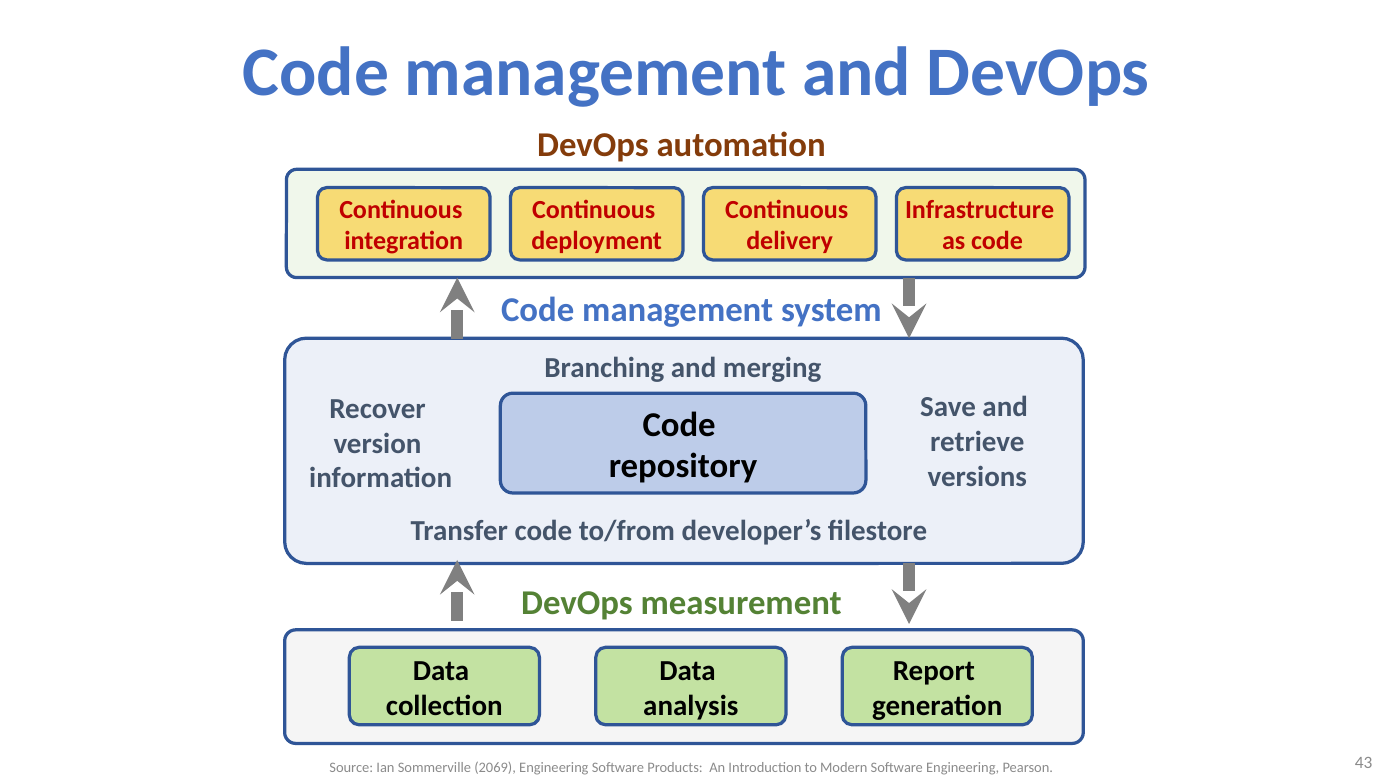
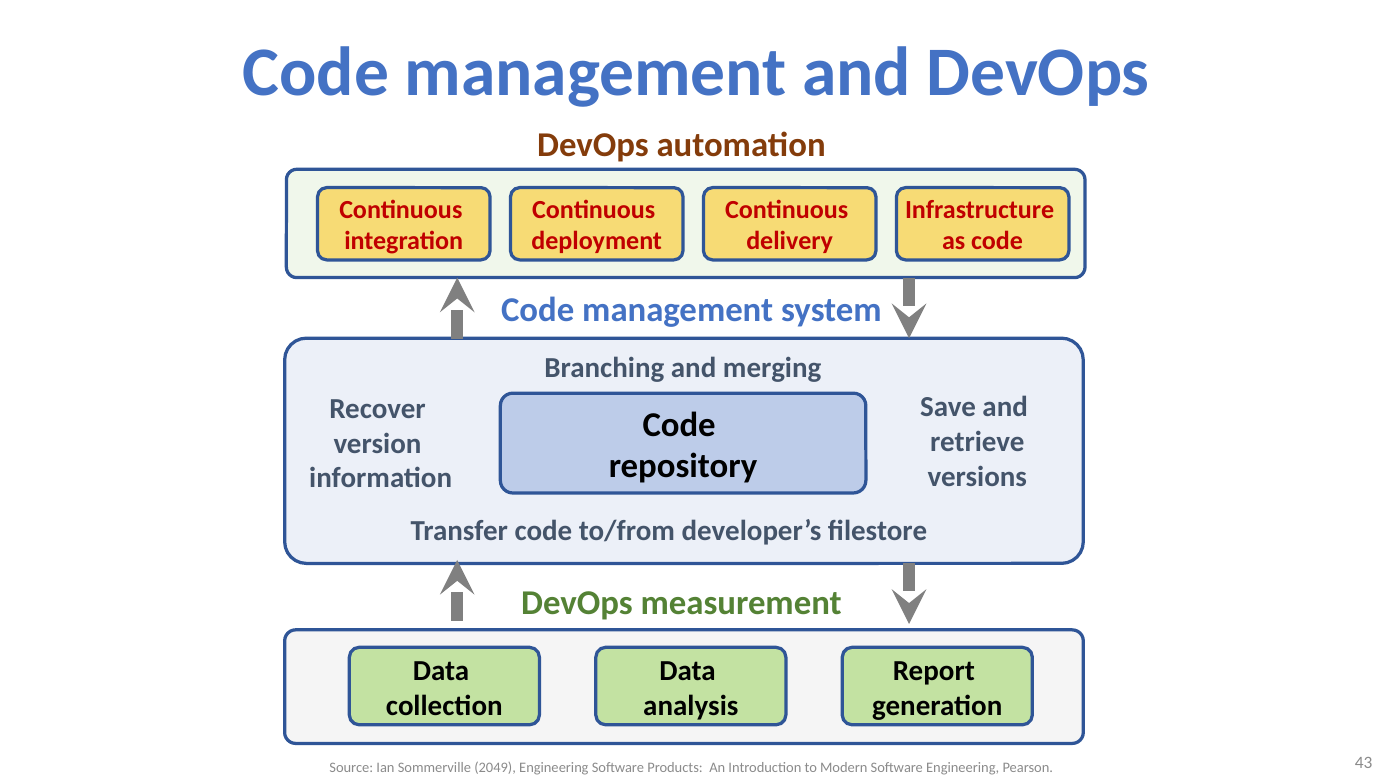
2069: 2069 -> 2049 (495, 769)
